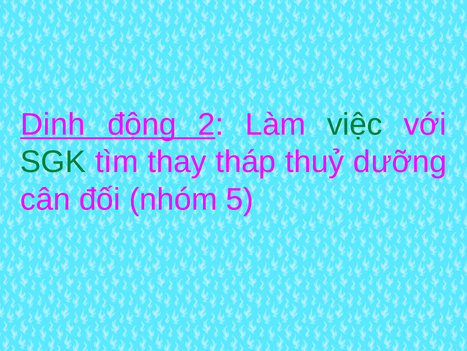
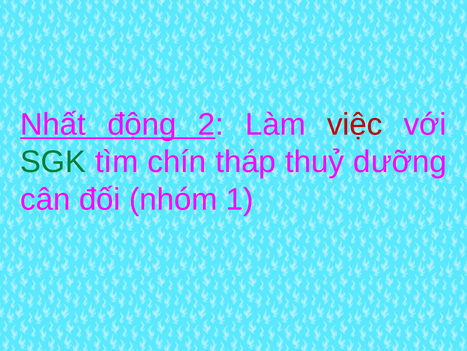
Dinh: Dinh -> Nhất (53, 124)
việc colour: green -> red (355, 124)
thay: thay -> chín (177, 162)
5: 5 -> 1 (240, 199)
